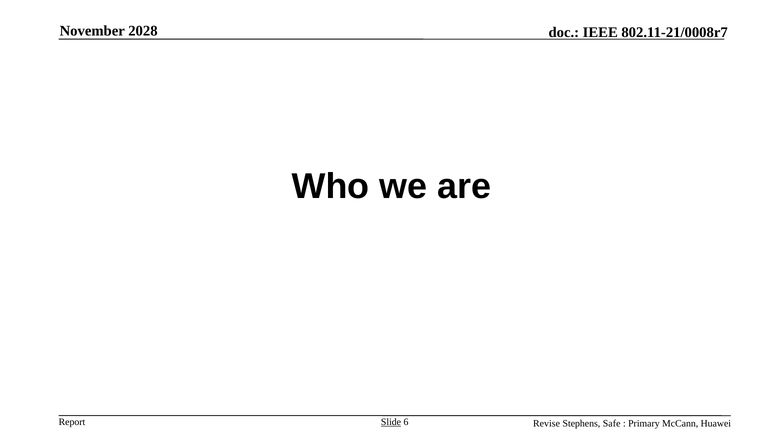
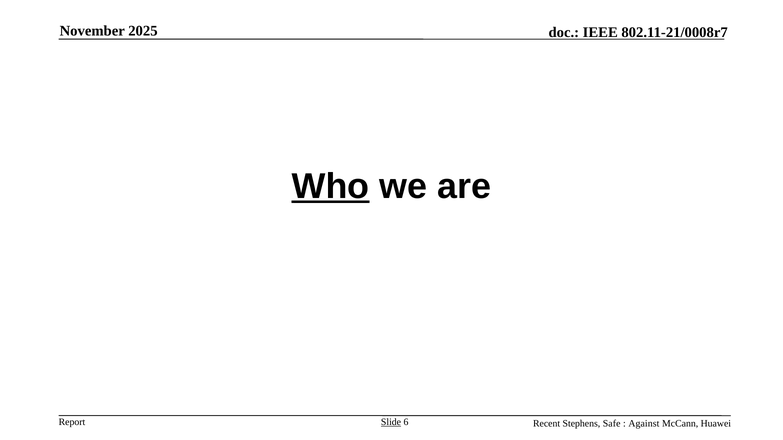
2028: 2028 -> 2025 (143, 31)
Who underline: none -> present (331, 187)
Revise: Revise -> Recent (547, 424)
Primary: Primary -> Against (644, 424)
